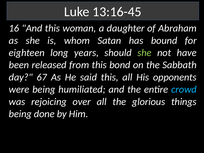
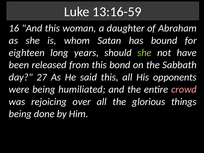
13:16-45: 13:16-45 -> 13:16-59 (117, 12)
67: 67 -> 27 (42, 77)
crowd colour: light blue -> pink (184, 89)
